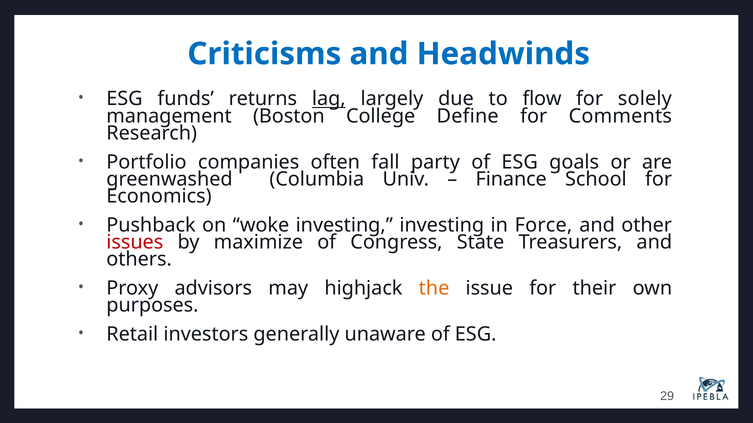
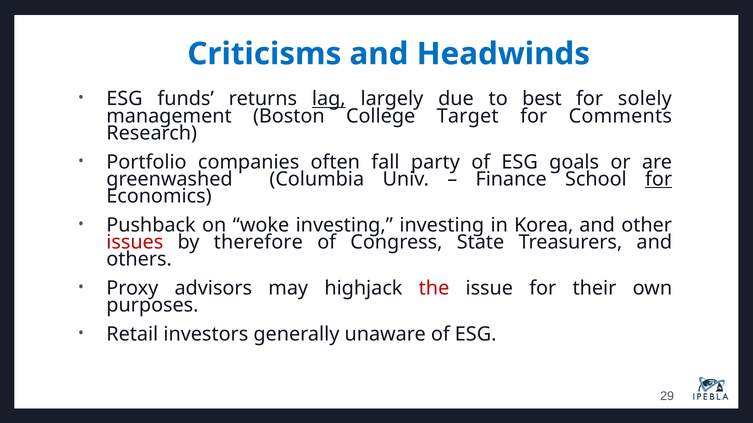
flow: flow -> best (542, 99)
Define: Define -> Target (468, 116)
for underline: none -> present (659, 179)
Force: Force -> Korea (544, 225)
maximize: maximize -> therefore (258, 243)
the colour: orange -> red (434, 289)
